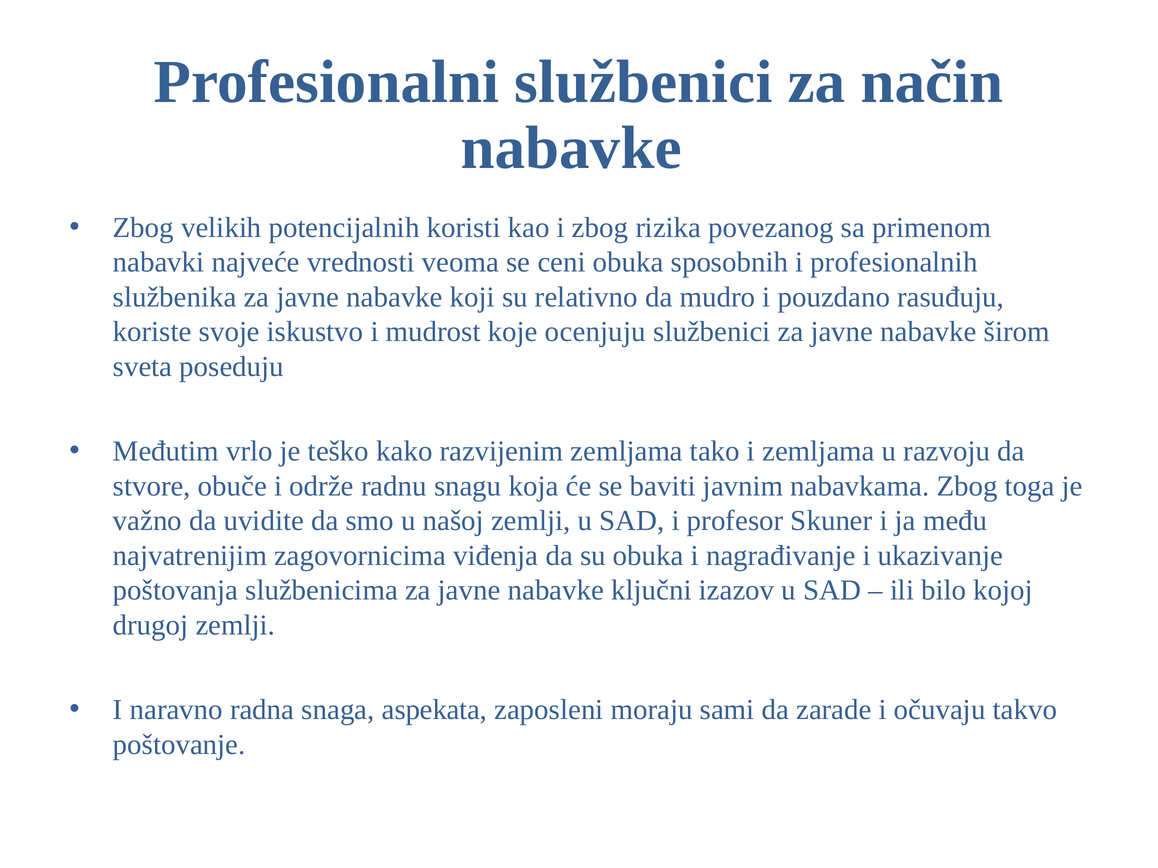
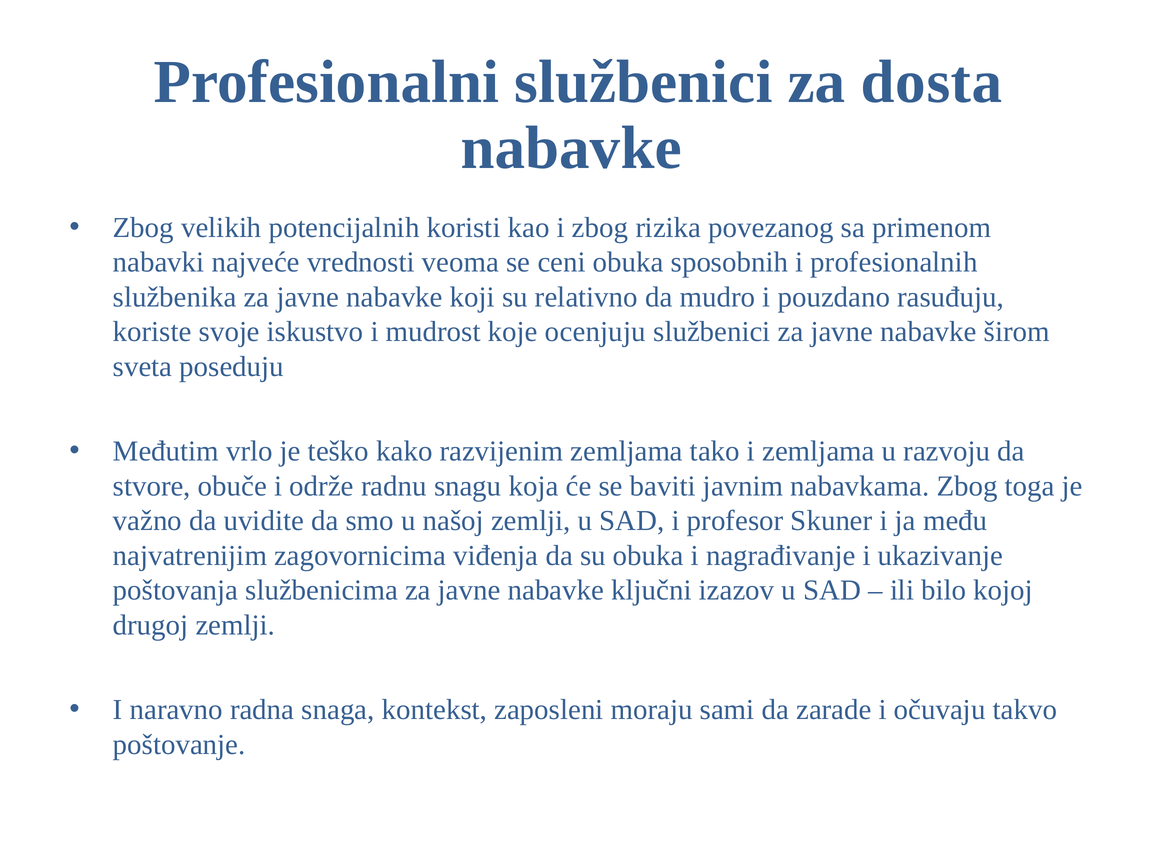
način: način -> dosta (932, 82)
aspekata: aspekata -> kontekst (434, 710)
